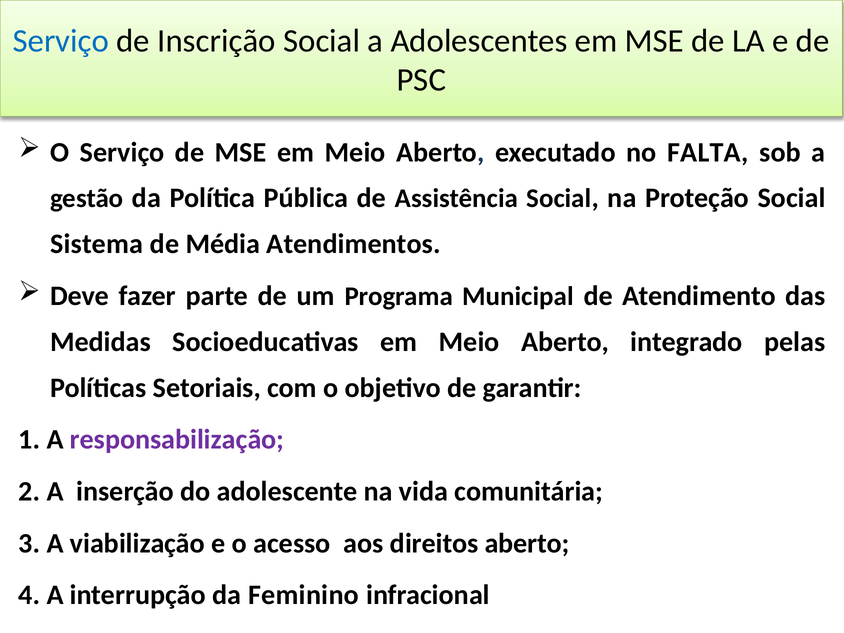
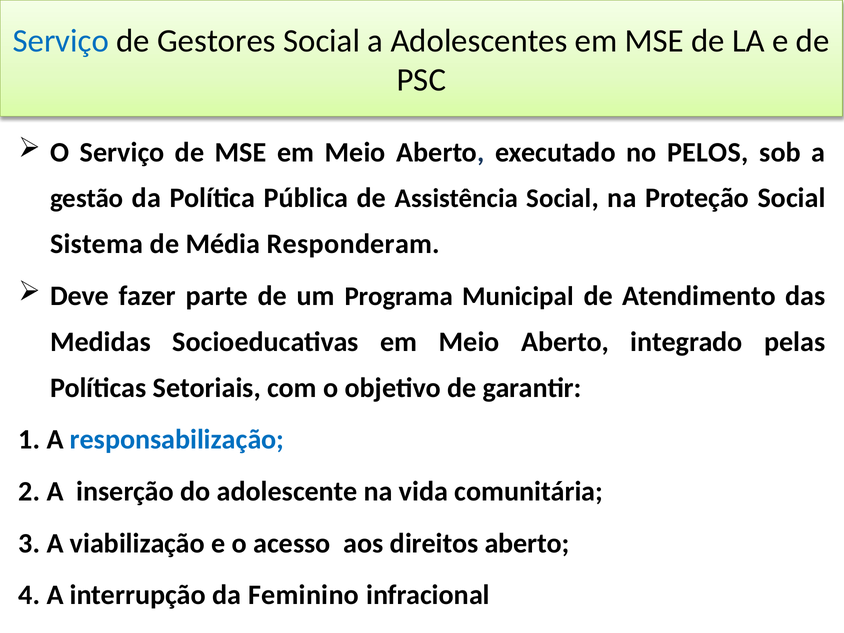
Inscrição: Inscrição -> Gestores (217, 41)
FALTA: FALTA -> PELOS (708, 152)
Atendimentos: Atendimentos -> Responderam (353, 244)
responsabilização colour: purple -> blue (177, 440)
